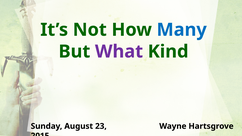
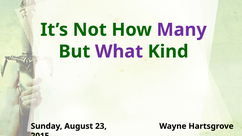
Many colour: blue -> purple (182, 30)
